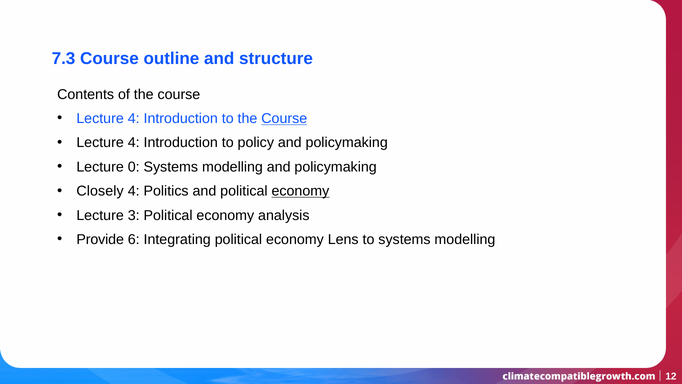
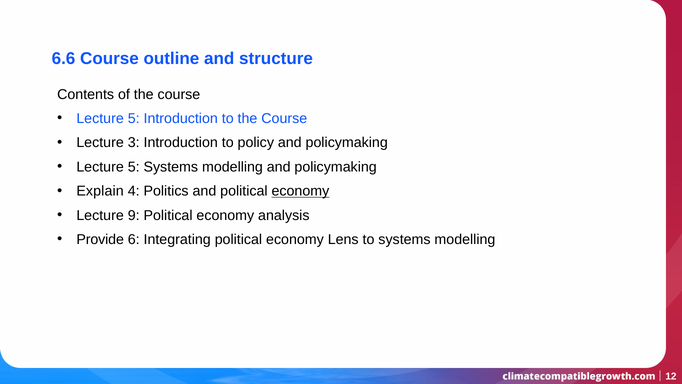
7.3: 7.3 -> 6.6 (64, 59)
4: 4 -> 5 (134, 118)
Course underline: present -> none (284, 118)
4: 4 -> 3 (134, 143)
0: 0 -> 5 (134, 167)
Closely: Closely -> Explain (100, 191)
3: 3 -> 9 (134, 215)
